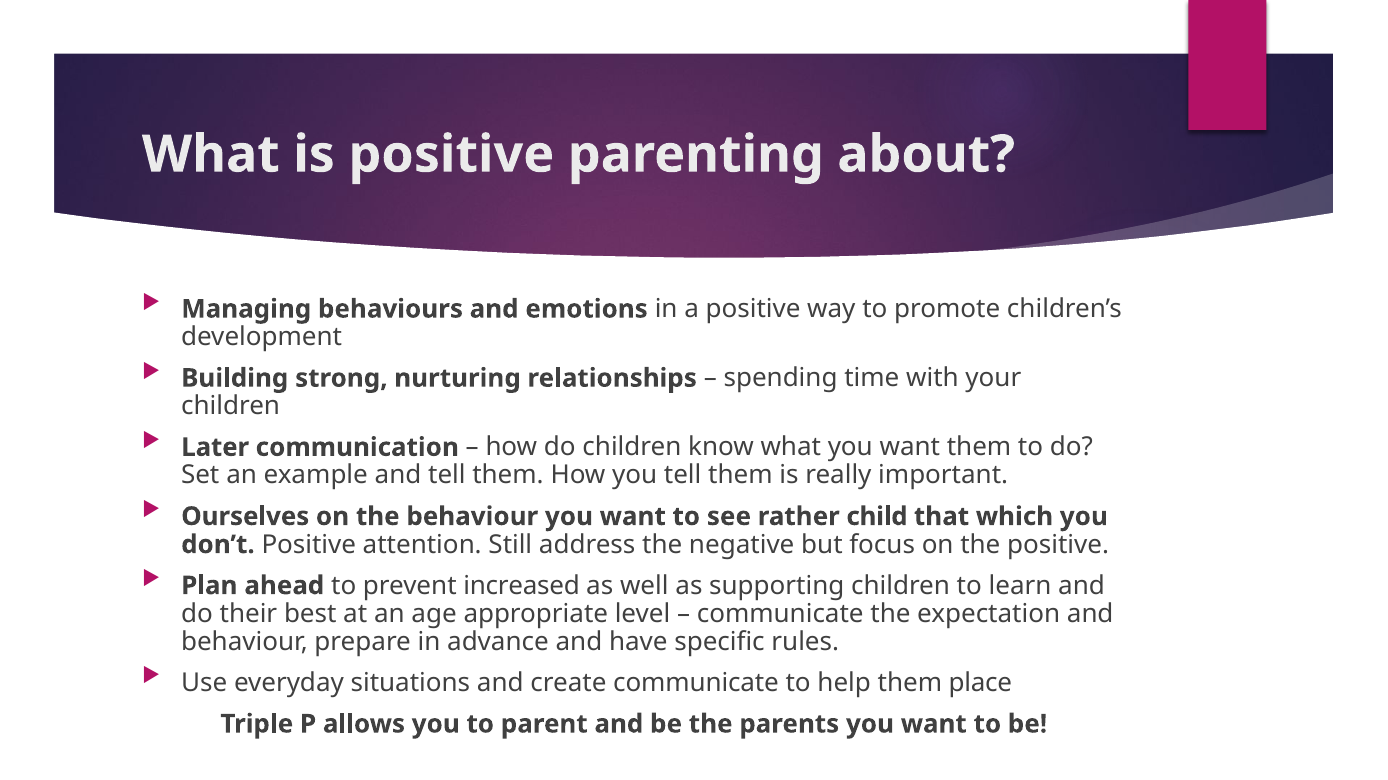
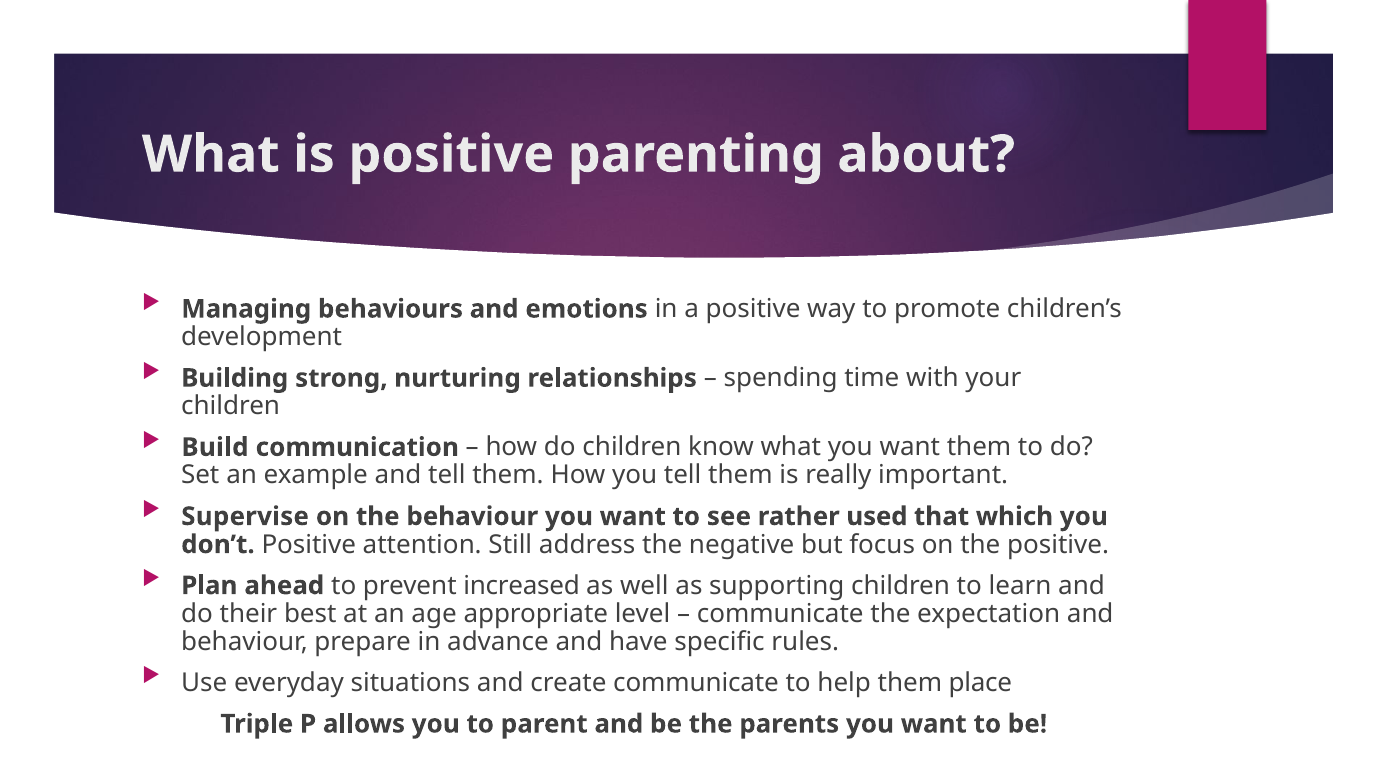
Later: Later -> Build (215, 448)
Ourselves: Ourselves -> Supervise (245, 517)
child: child -> used (877, 517)
